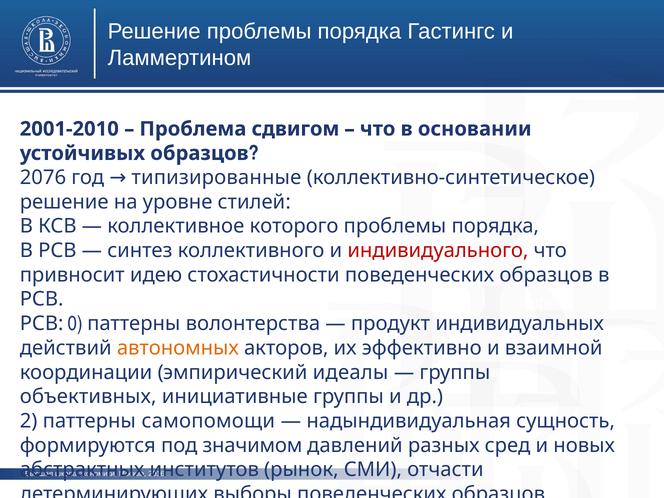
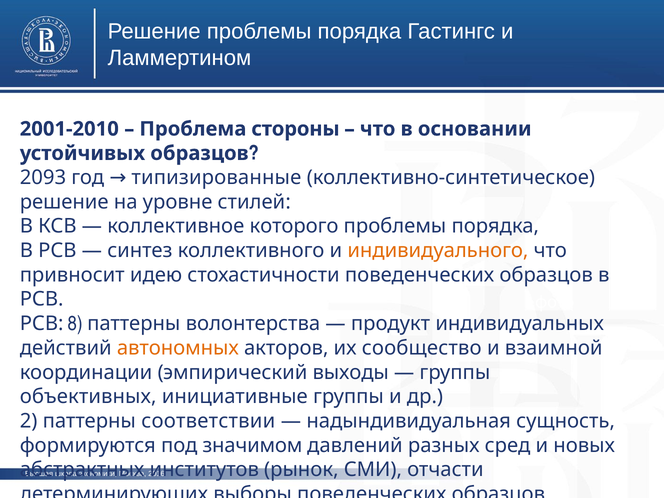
сдвигом: сдвигом -> стороны (296, 129)
2076: 2076 -> 2093 (43, 178)
индивидуального colour: red -> orange (438, 251)
0: 0 -> 8 (75, 324)
эффективно: эффективно -> сообщество (422, 348)
идеалы: идеалы -> выходы (351, 372)
самопомощи: самопомощи -> соответствии (208, 421)
